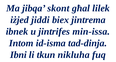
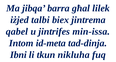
skont: skont -> barra (58, 8)
jiddi: jiddi -> talbi (40, 20)
ibnek: ibnek -> qabel (17, 32)
id-isma: id-isma -> id-meta (51, 44)
